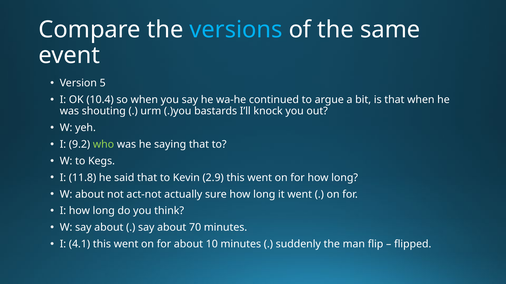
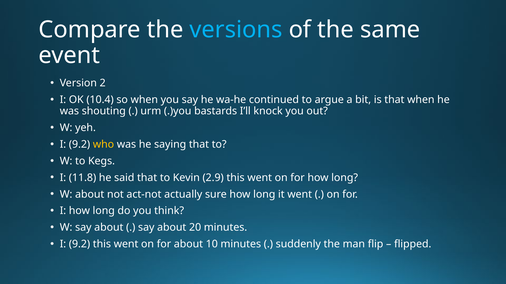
5: 5 -> 2 (103, 83)
who colour: light green -> yellow (103, 145)
70: 70 -> 20 (195, 228)
4.1: 4.1 -> 9.2 (79, 245)
